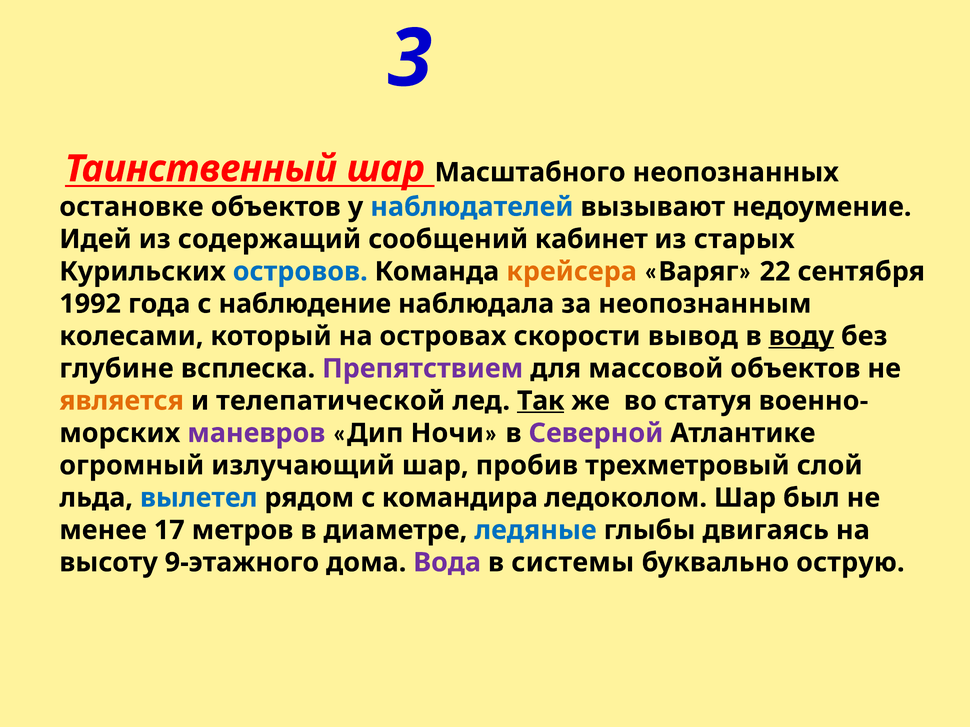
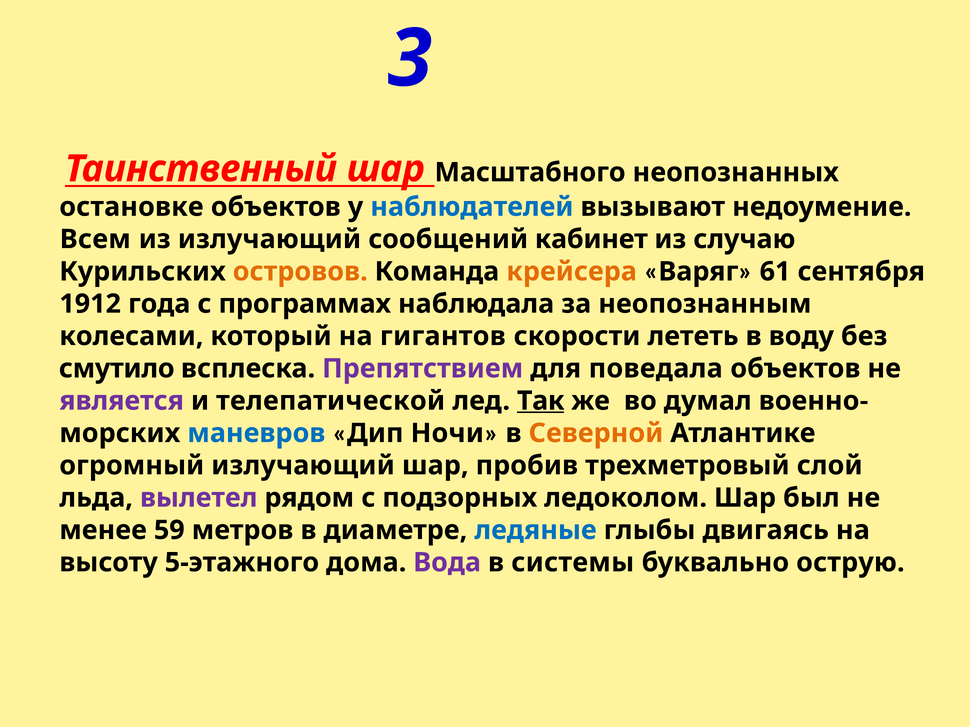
Идей: Идей -> Всем (95, 239)
из содержащий: содержащий -> излучающий (269, 239)
старых: старых -> случаю (744, 239)
островов colour: blue -> orange (300, 272)
22: 22 -> 61 (775, 272)
1992: 1992 -> 1912 (90, 304)
наблюдение: наблюдение -> программах (305, 304)
островах: островах -> гигантов (443, 336)
вывод: вывод -> лететь (693, 336)
воду underline: present -> none (801, 336)
глубине: глубине -> смутило (117, 369)
массовой: массовой -> поведала (656, 369)
является colour: orange -> purple (122, 401)
статуя: статуя -> думал (708, 401)
маневров colour: purple -> blue (256, 433)
Северной colour: purple -> orange (596, 433)
вылетел colour: blue -> purple (199, 498)
командира: командира -> подзорных (460, 498)
17: 17 -> 59 (169, 530)
9-этажного: 9-этажного -> 5-этажного (242, 563)
